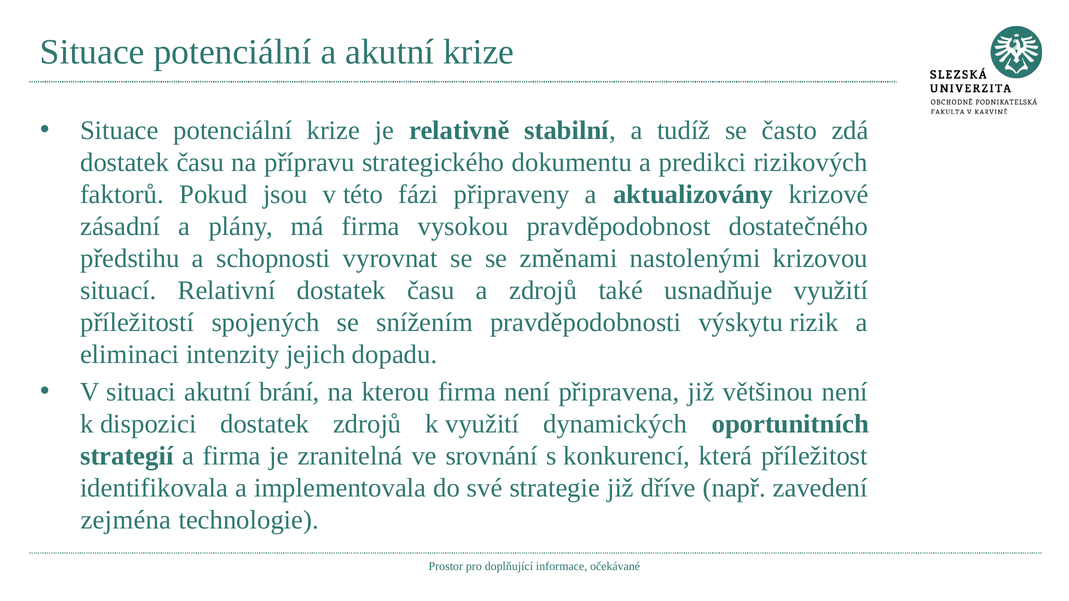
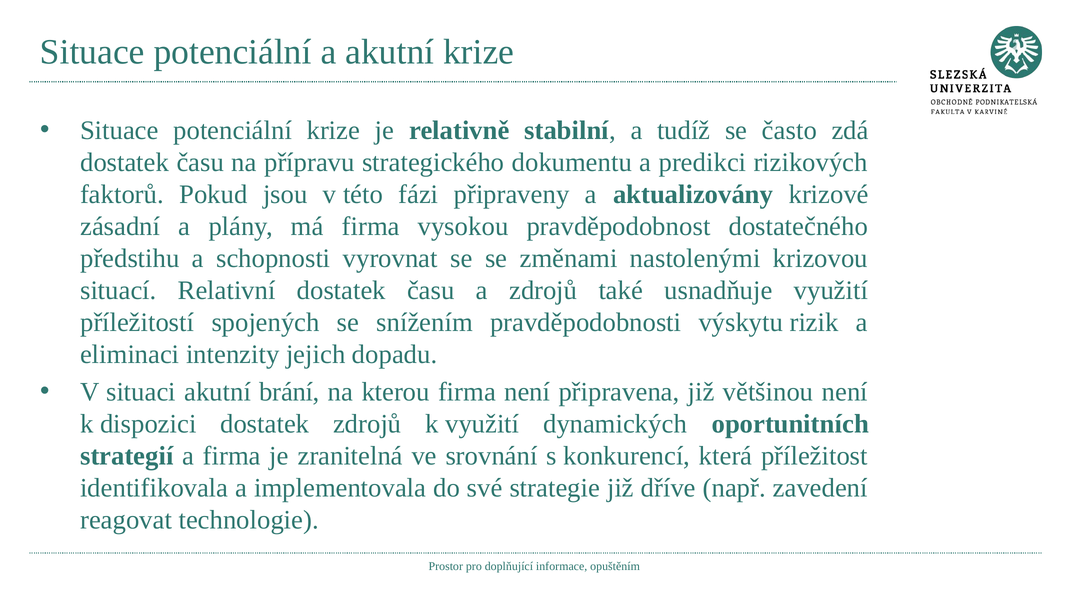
zejména: zejména -> reagovat (126, 520)
očekávané: očekávané -> opuštěním (615, 566)
